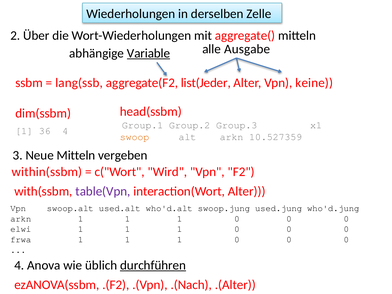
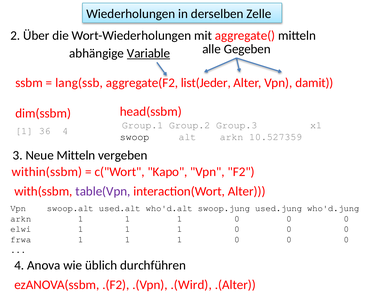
Ausgabe: Ausgabe -> Gegeben (247, 49)
keine: keine -> damit (314, 83)
swoop colour: orange -> black (135, 137)
Wird: Wird -> Kapo (167, 172)
durchführen underline: present -> none (153, 265)
.(Nach: .(Nach -> .(Wird (191, 285)
